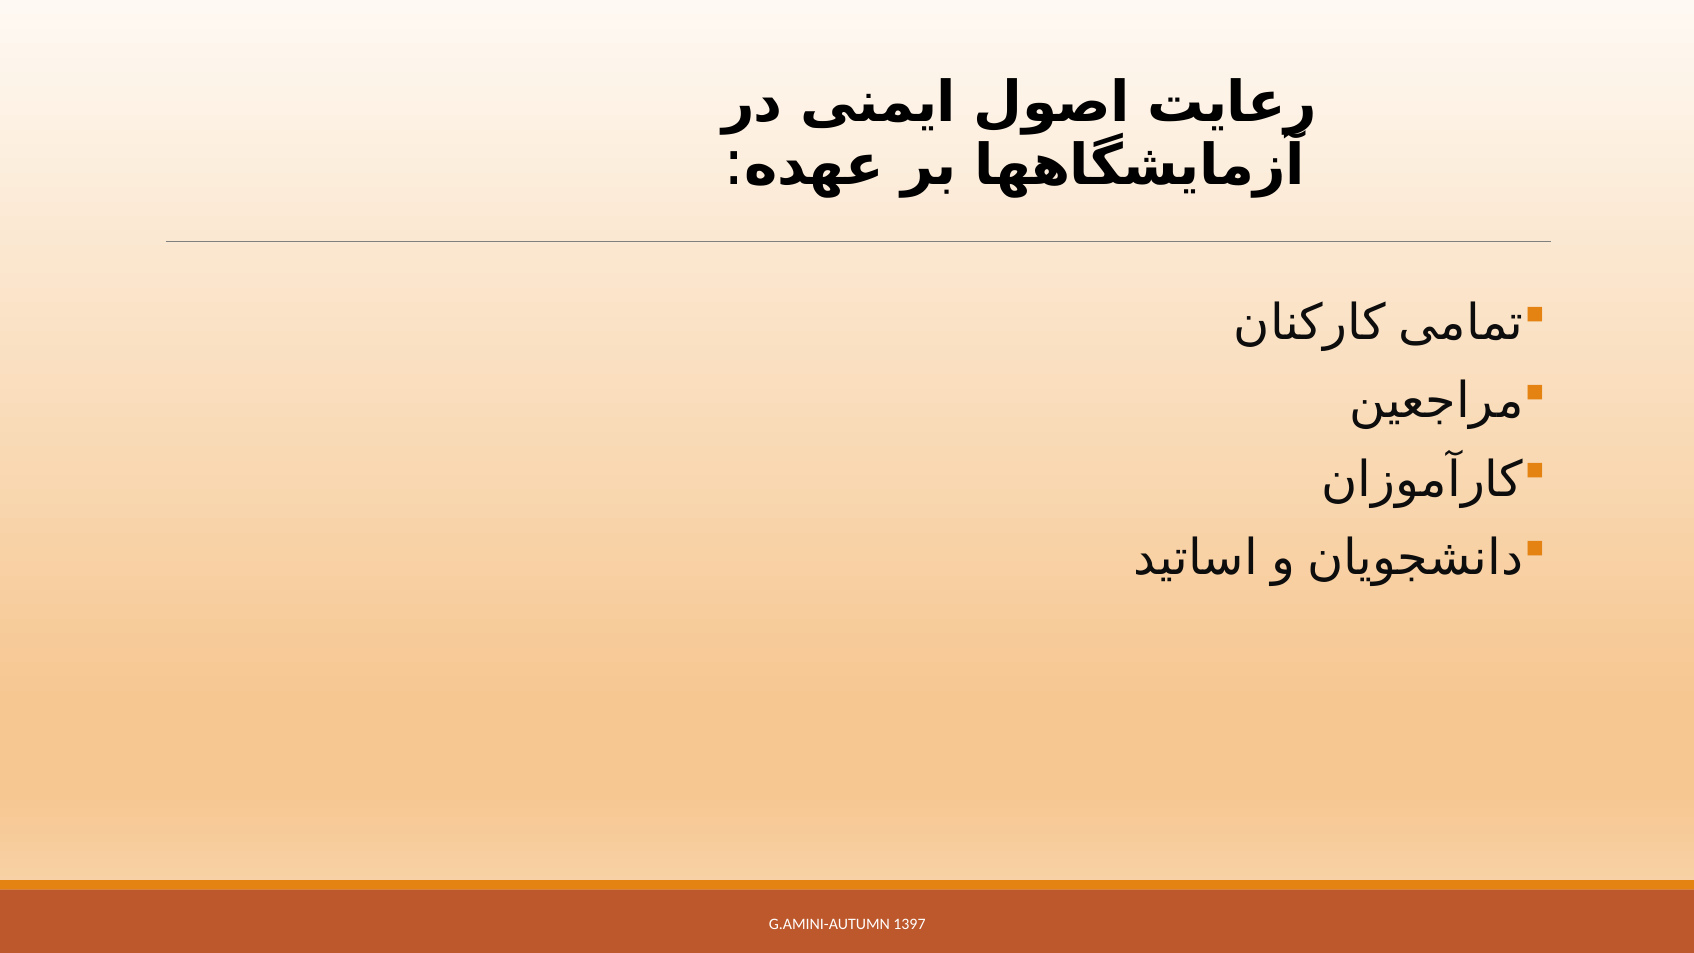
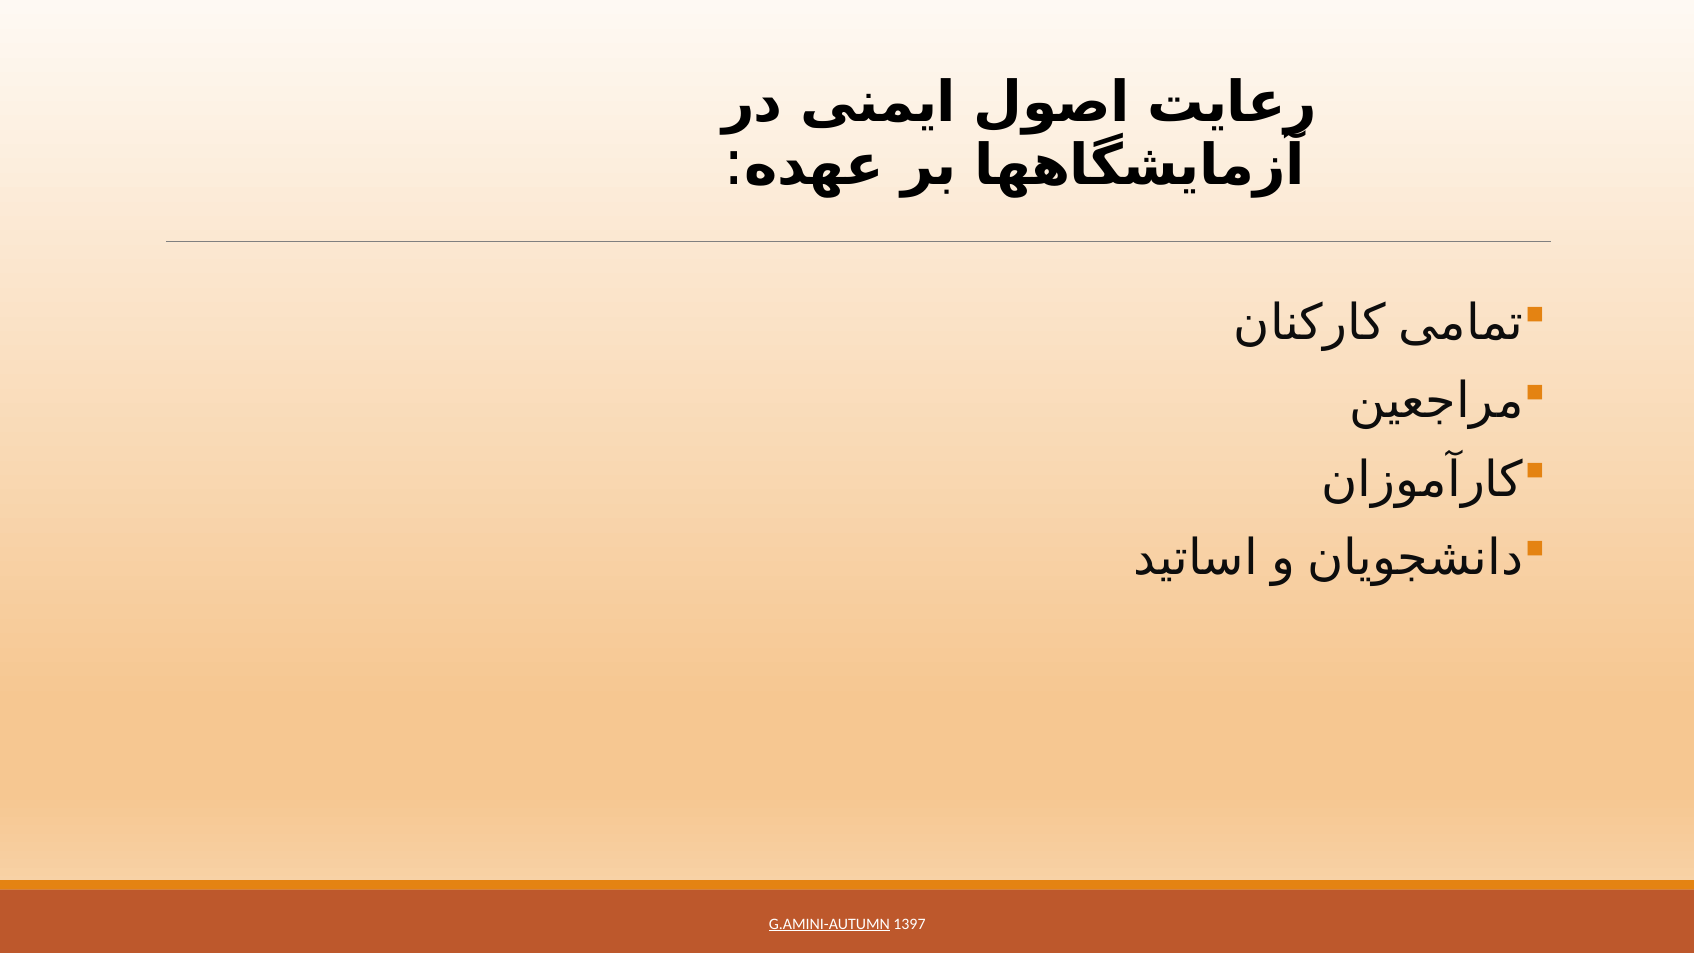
G.AMINI-AUTUMN underline: none -> present (829, 924)
